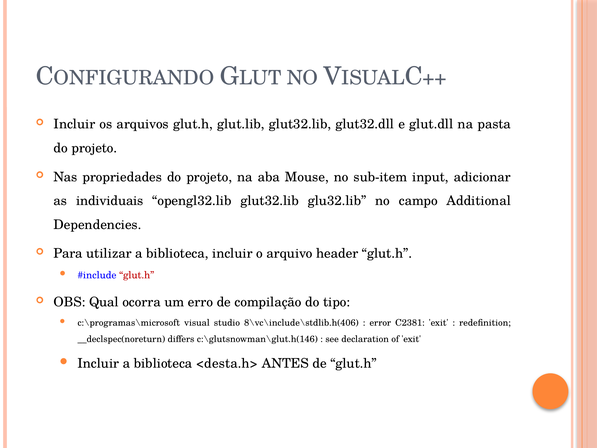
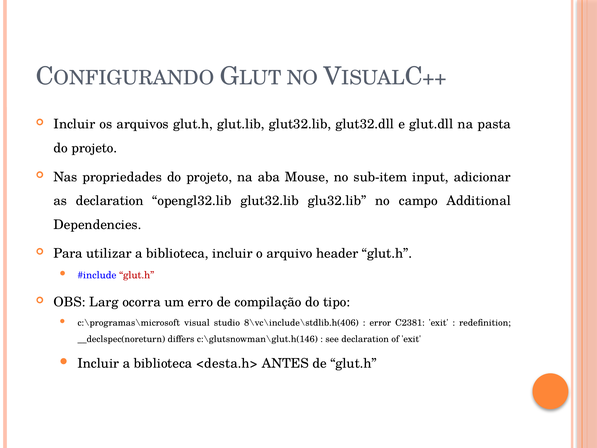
as individuais: individuais -> declaration (110, 201)
Qual: Qual -> Larg (104, 302)
